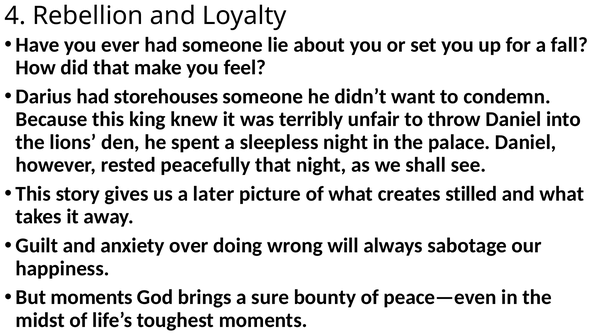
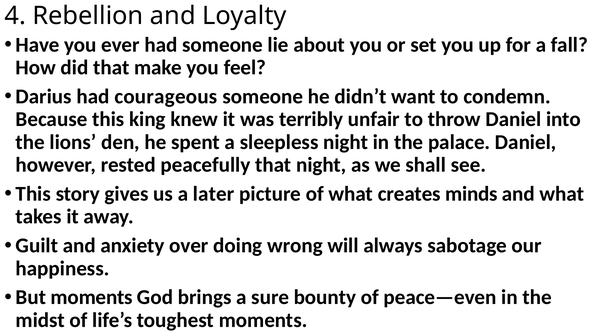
storehouses: storehouses -> courageous (166, 97)
stilled: stilled -> minds (471, 194)
